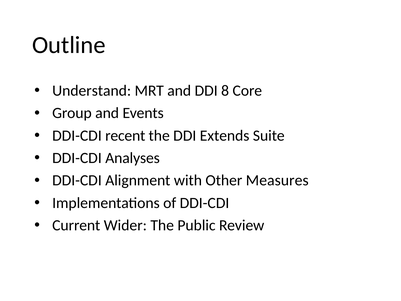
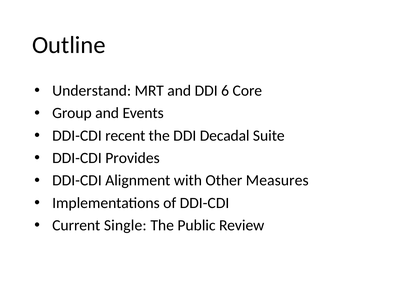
8: 8 -> 6 (225, 91)
Extends: Extends -> Decadal (225, 135)
Analyses: Analyses -> Provides (132, 158)
Wider: Wider -> Single (125, 225)
